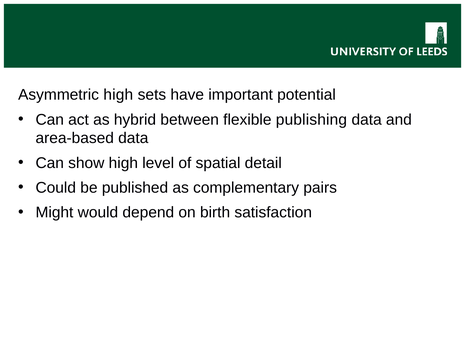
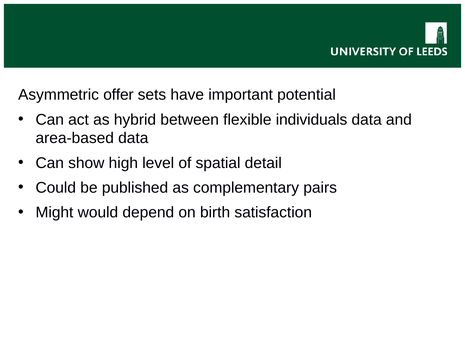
Asymmetric high: high -> offer (118, 95)
publishing: publishing -> individuals (312, 120)
